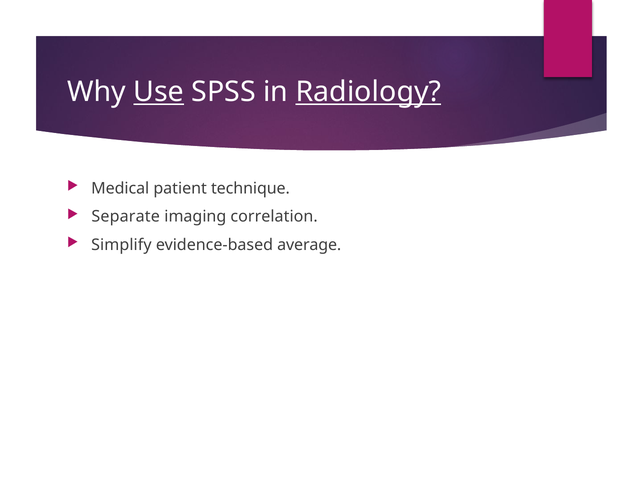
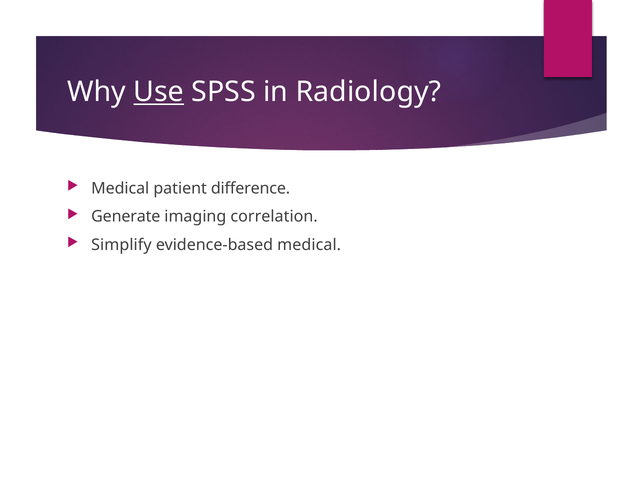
Radiology underline: present -> none (368, 92)
technique: technique -> difference (250, 189)
Separate: Separate -> Generate (126, 217)
evidence-based average: average -> medical (309, 245)
